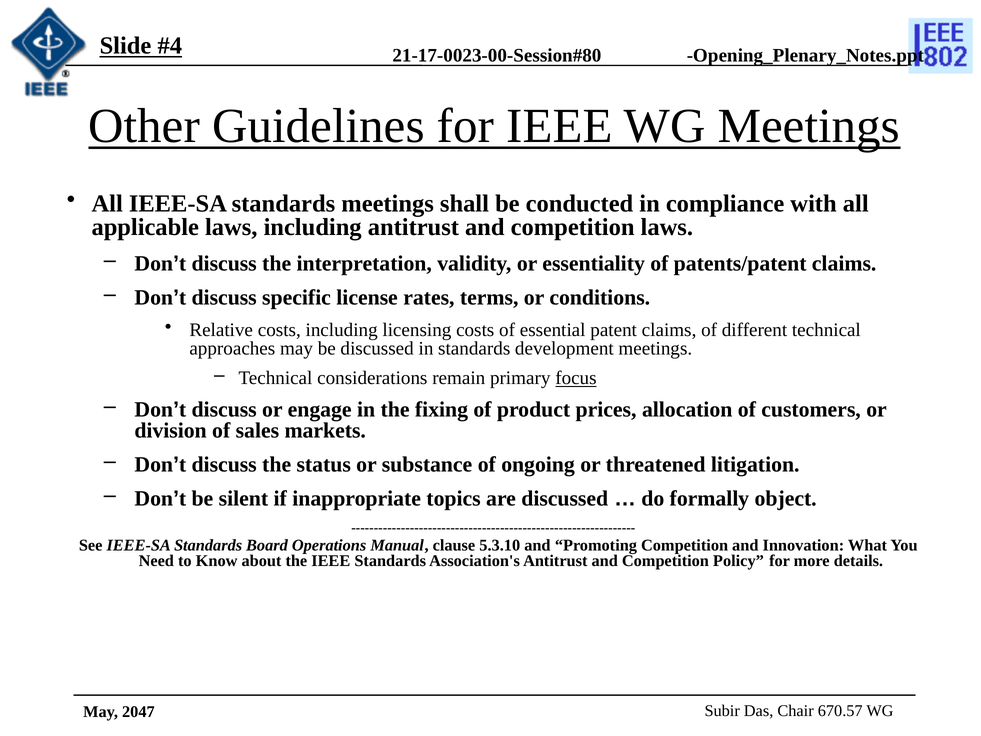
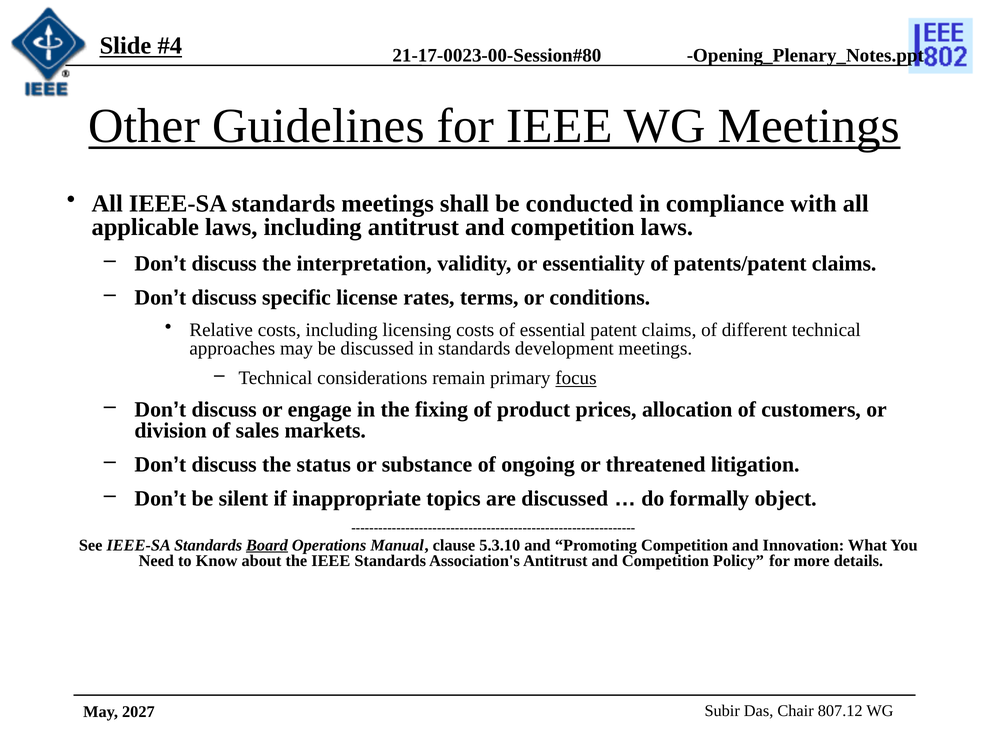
Board underline: none -> present (267, 545)
670.57: 670.57 -> 807.12 (840, 711)
2047: 2047 -> 2027 (138, 712)
